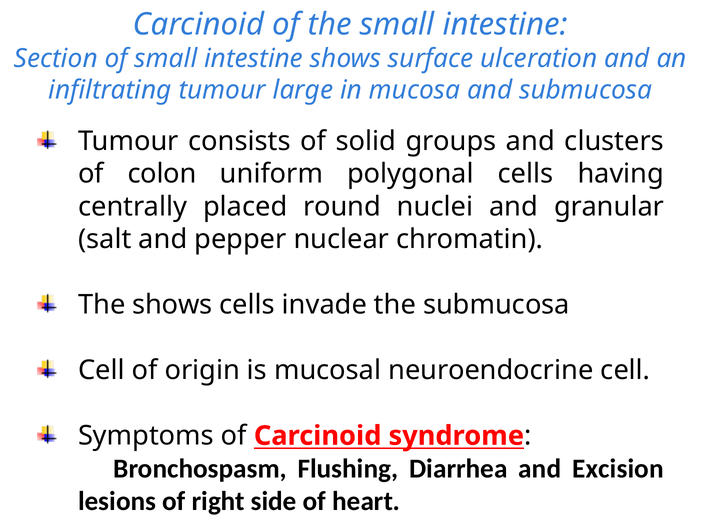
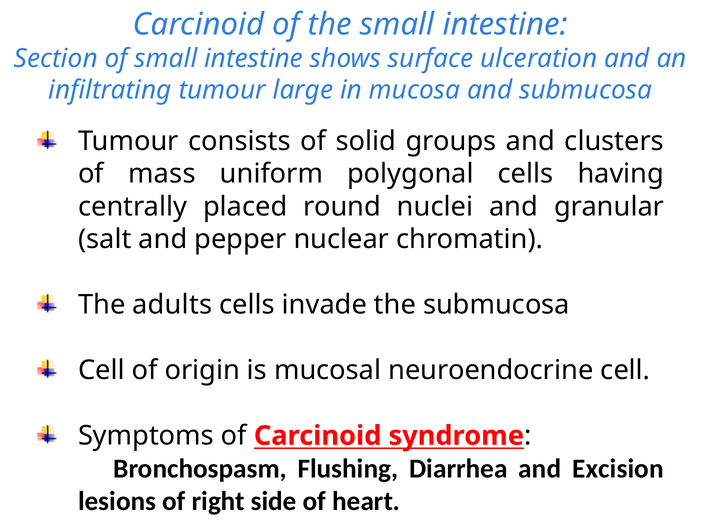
colon: colon -> mass (162, 174)
The shows: shows -> adults (172, 305)
